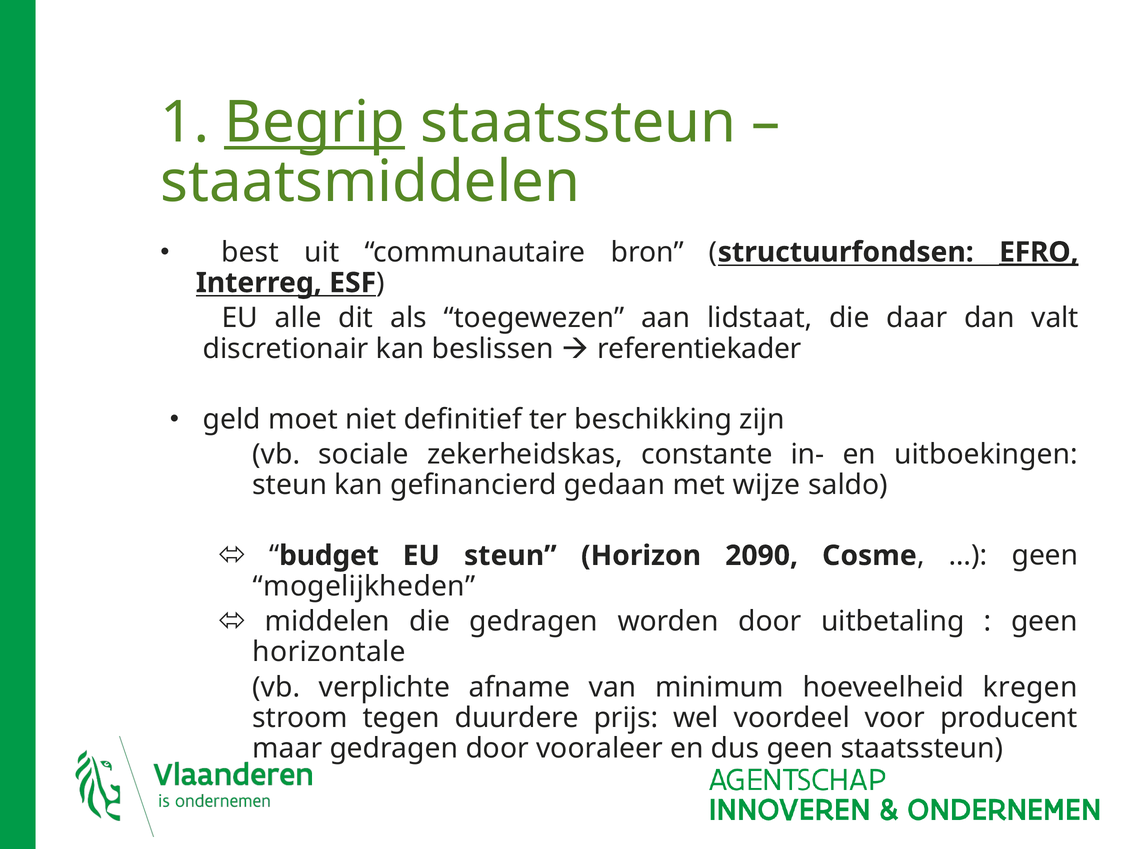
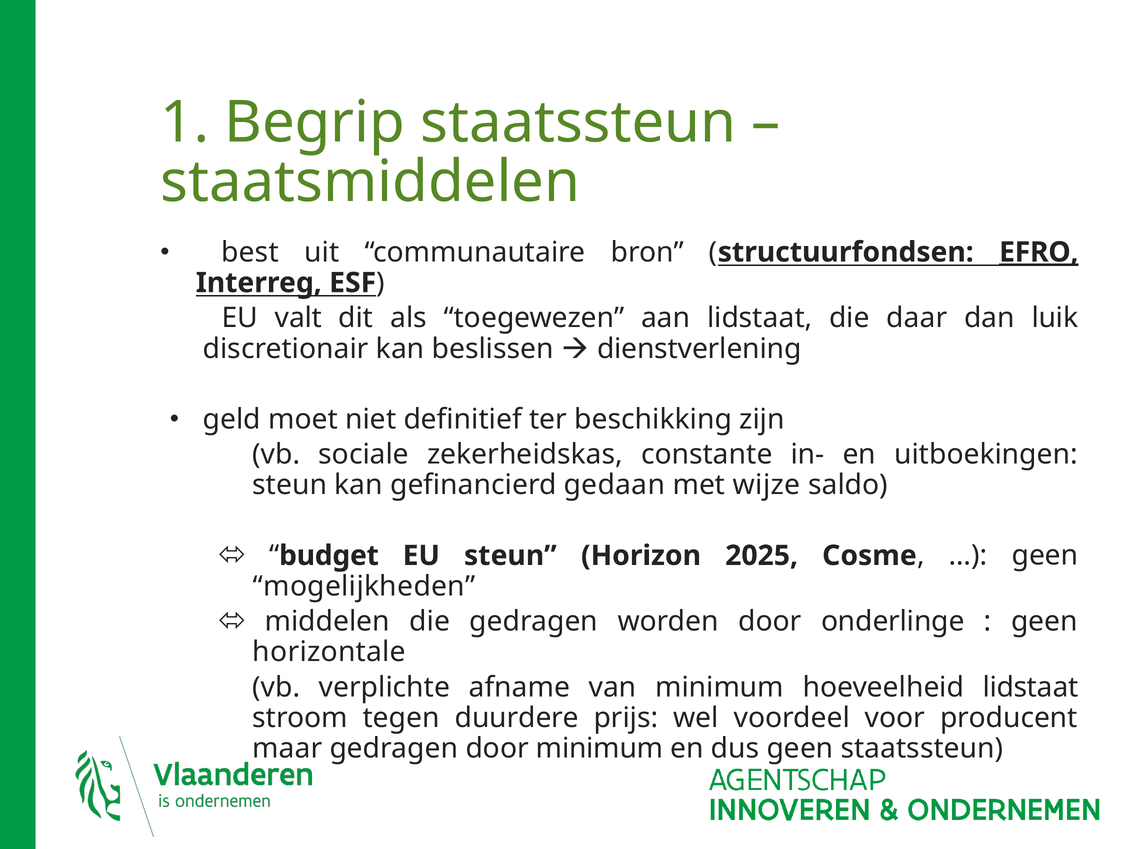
Begrip underline: present -> none (315, 123)
alle: alle -> valt (298, 318)
valt: valt -> luik (1055, 318)
referentiekader: referentiekader -> dienstverlening (699, 349)
2090: 2090 -> 2025 (762, 556)
uitbetaling: uitbetaling -> onderlinge (893, 622)
hoeveelheid kregen: kregen -> lidstaat (1030, 687)
door vooraleer: vooraleer -> minimum (600, 749)
